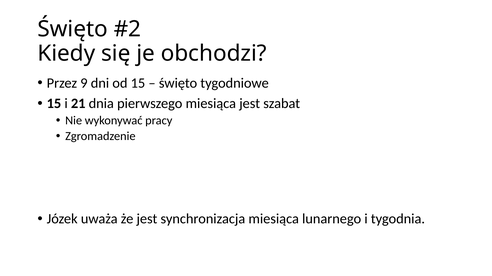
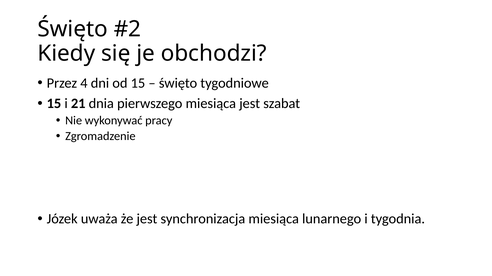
9: 9 -> 4 (84, 83)
